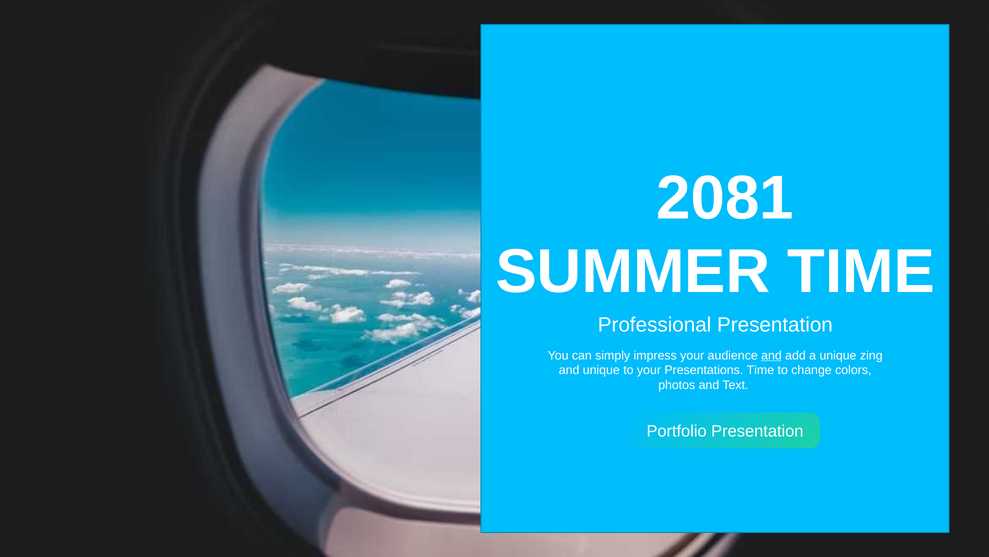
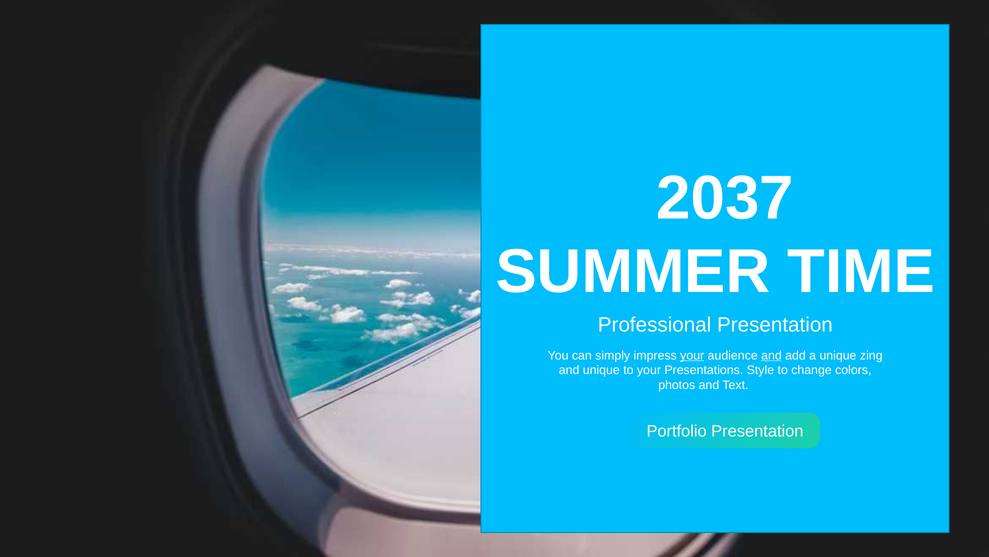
2081: 2081 -> 2037 (725, 198)
your underline: none -> present (692, 355)
Presentations Time: Time -> Style (760, 370)
